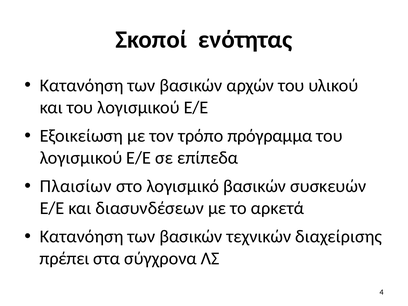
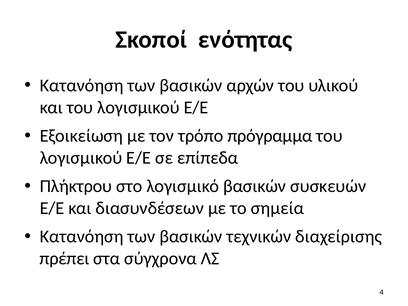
Πλαισίων: Πλαισίων -> Πλήκτρου (76, 186)
αρκετά: αρκετά -> σημεία (278, 208)
